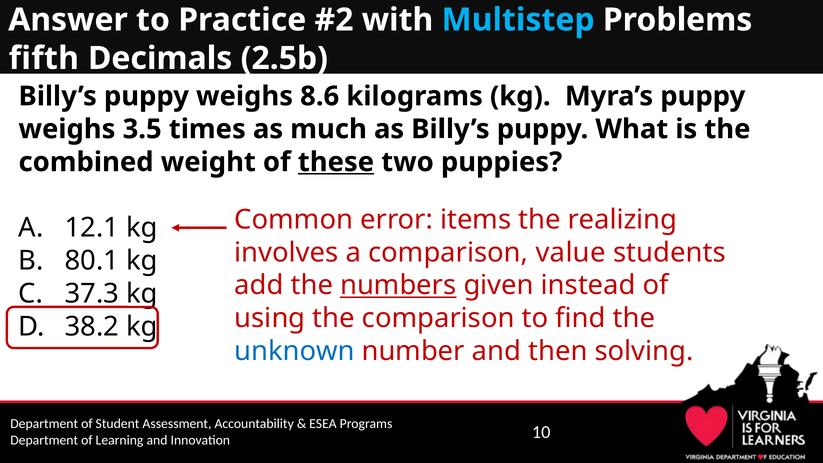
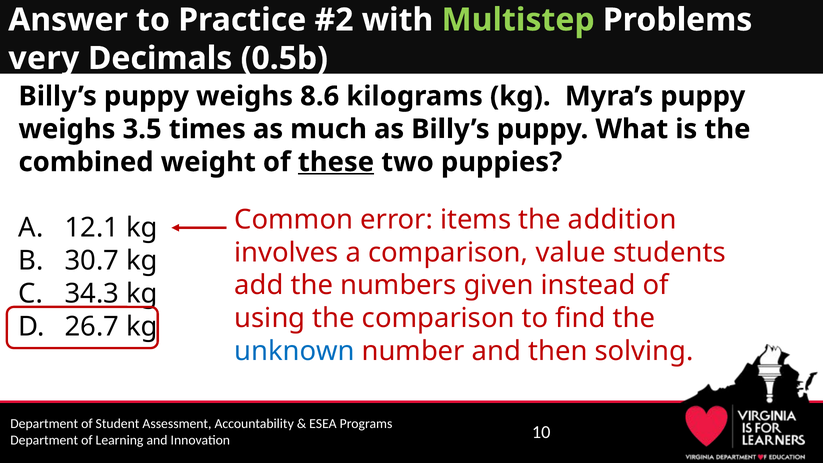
Multistep colour: light blue -> light green (518, 20)
fifth: fifth -> very (44, 58)
2.5b: 2.5b -> 0.5b (284, 58)
realizing: realizing -> addition (622, 220)
80.1: 80.1 -> 30.7 (92, 261)
numbers underline: present -> none (398, 285)
37.3: 37.3 -> 34.3 (92, 294)
38.2: 38.2 -> 26.7 (92, 327)
